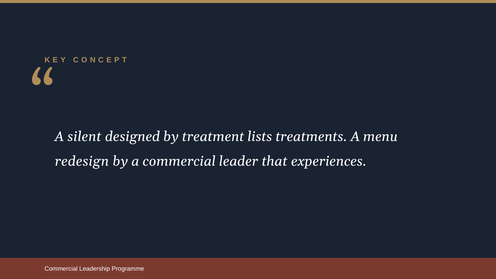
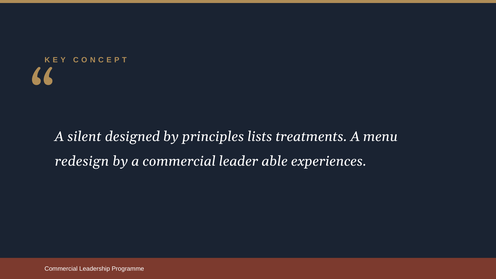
treatment: treatment -> principles (213, 137)
that: that -> able (275, 161)
